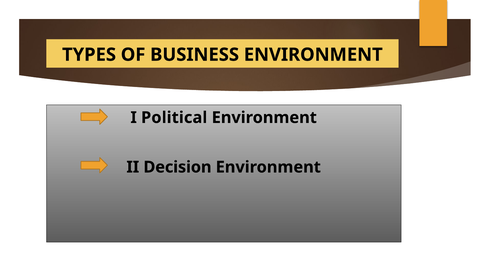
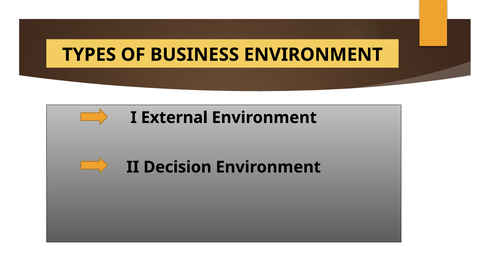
Political: Political -> External (174, 117)
